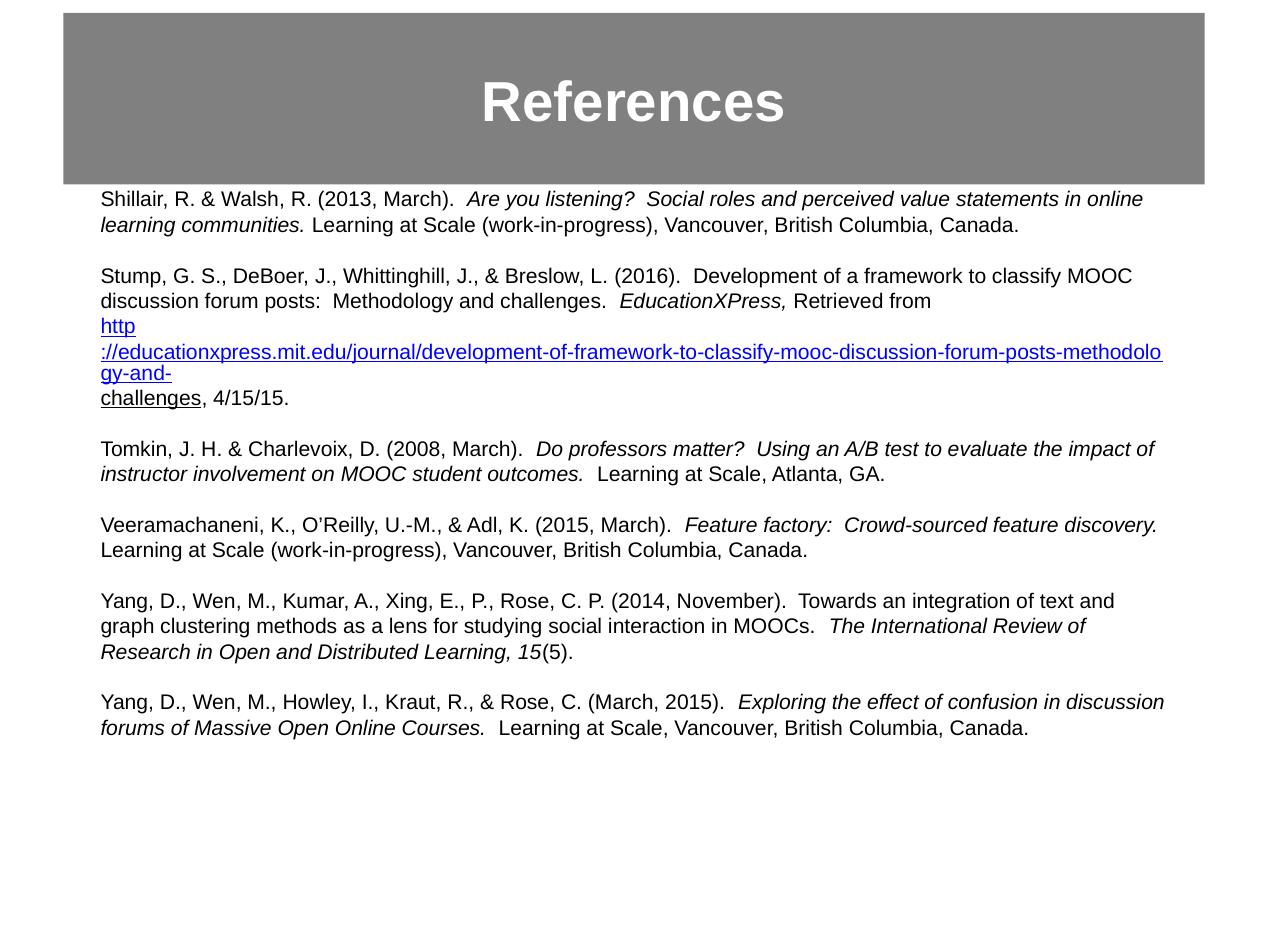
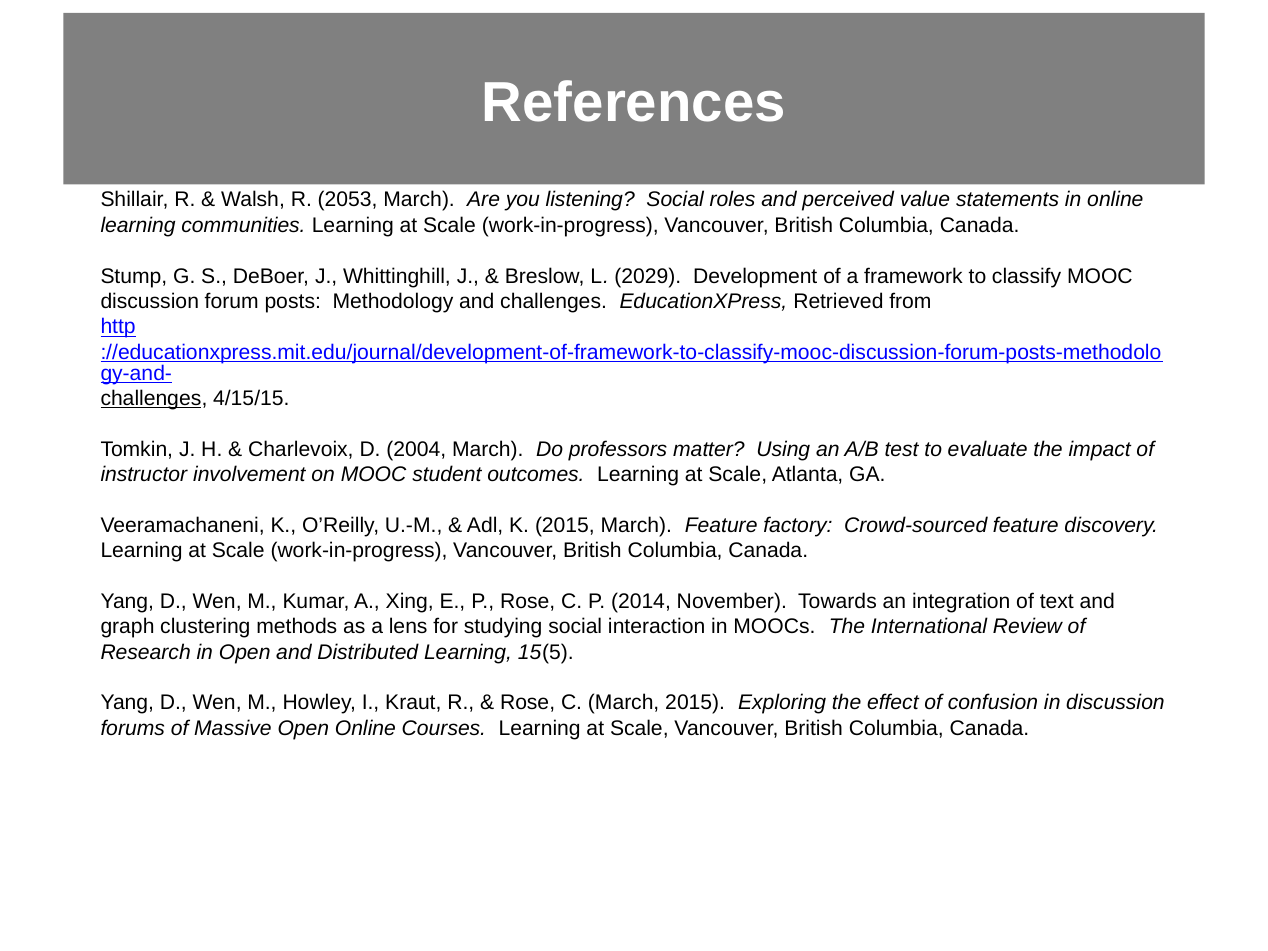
2013: 2013 -> 2053 (348, 200)
2016: 2016 -> 2029 (648, 276)
2008: 2008 -> 2004 (416, 449)
